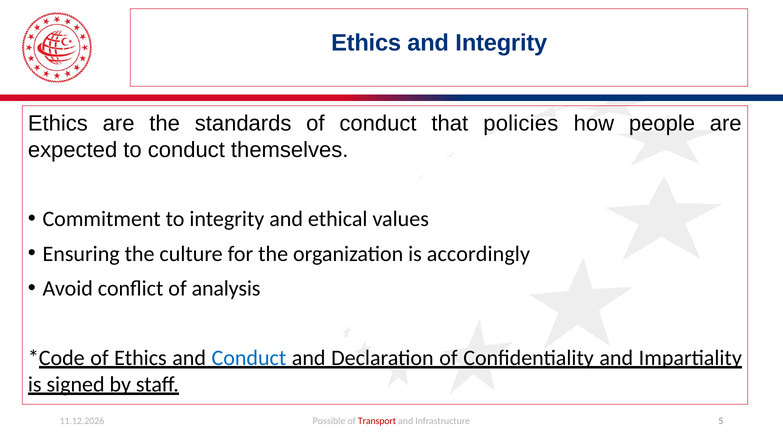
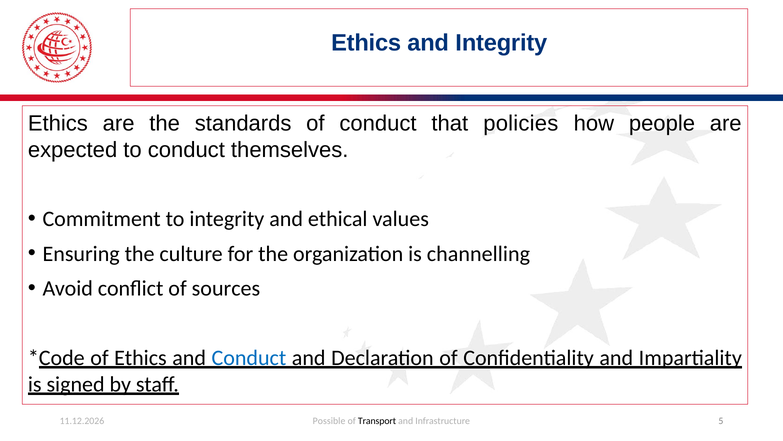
accordingly: accordingly -> channelling (478, 254)
analysis: analysis -> sources (226, 288)
Transport colour: red -> black (377, 421)
